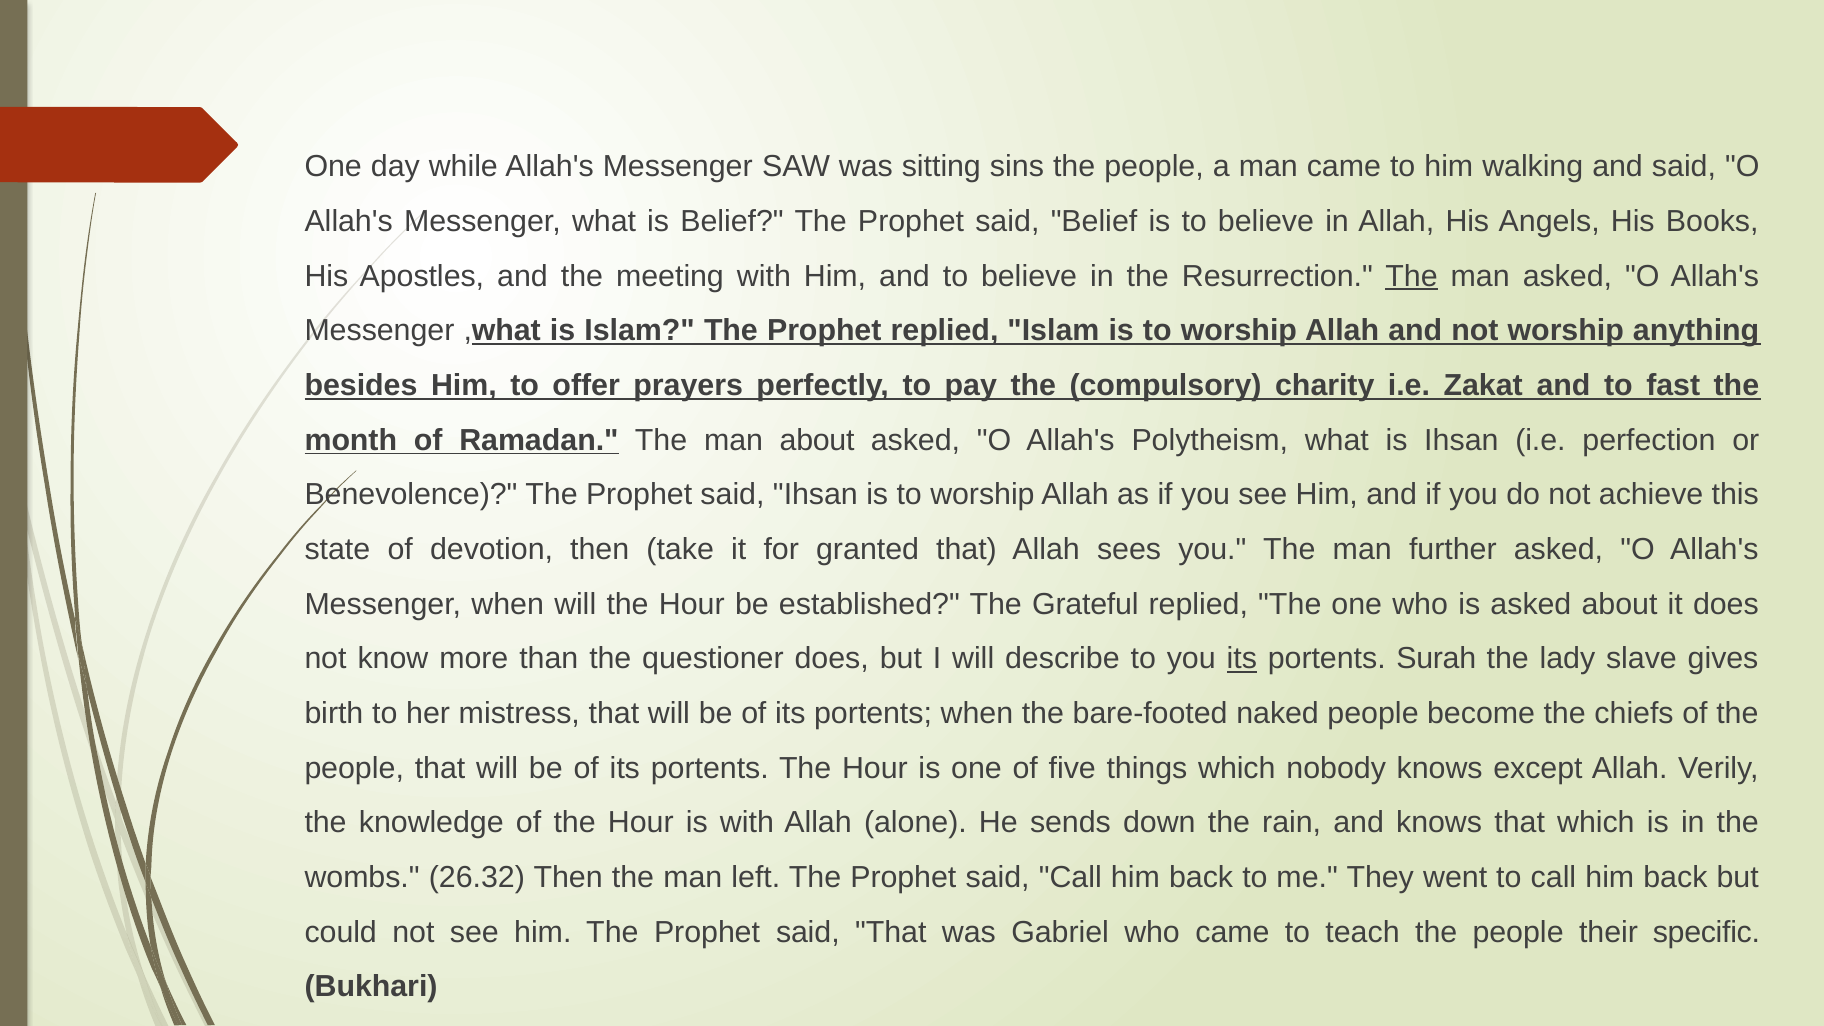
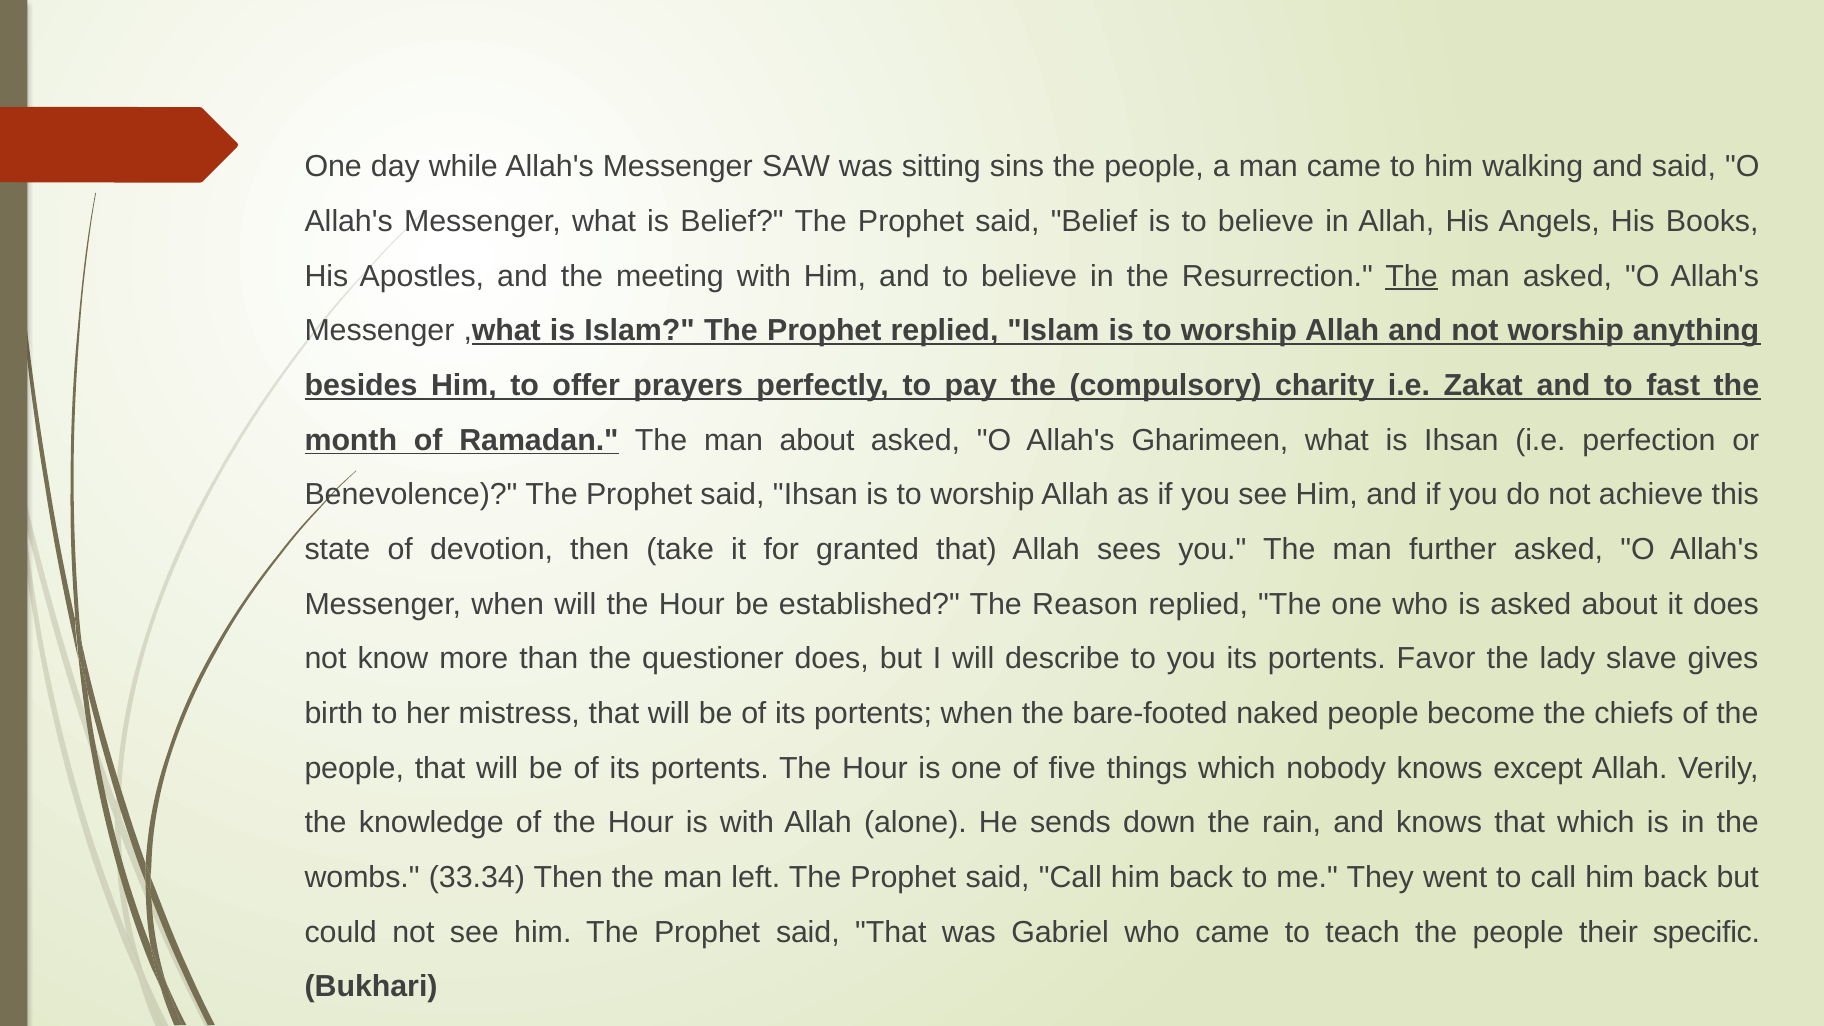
Polytheism: Polytheism -> Gharimeen (1210, 440)
Grateful: Grateful -> Reason (1085, 604)
its underline: present -> none (1242, 659)
Surah: Surah -> Favor (1436, 659)
26.32: 26.32 -> 33.34 (477, 877)
